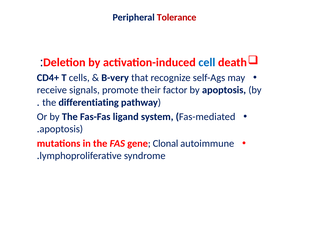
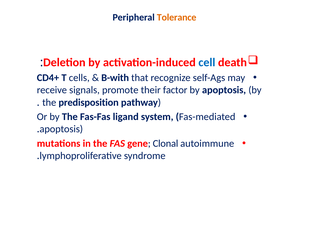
Tolerance colour: red -> orange (177, 17)
B-very: B-very -> B-with (115, 78)
differentiating: differentiating -> predisposition (89, 103)
